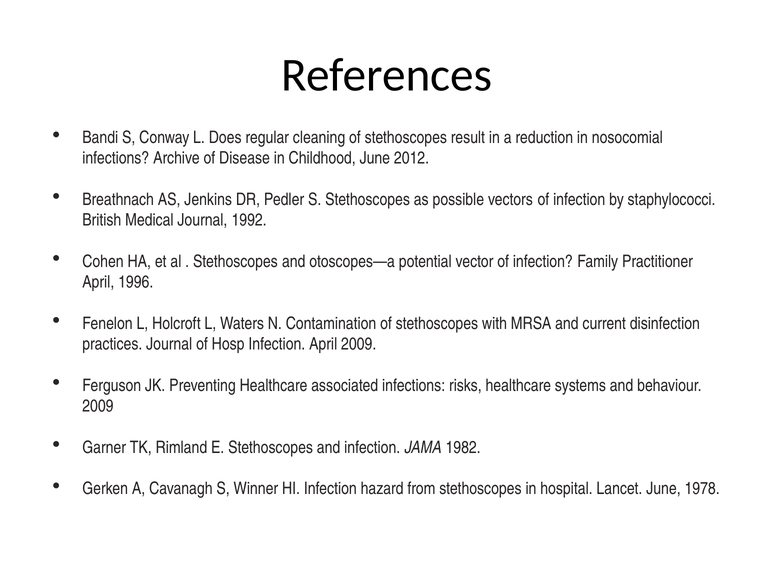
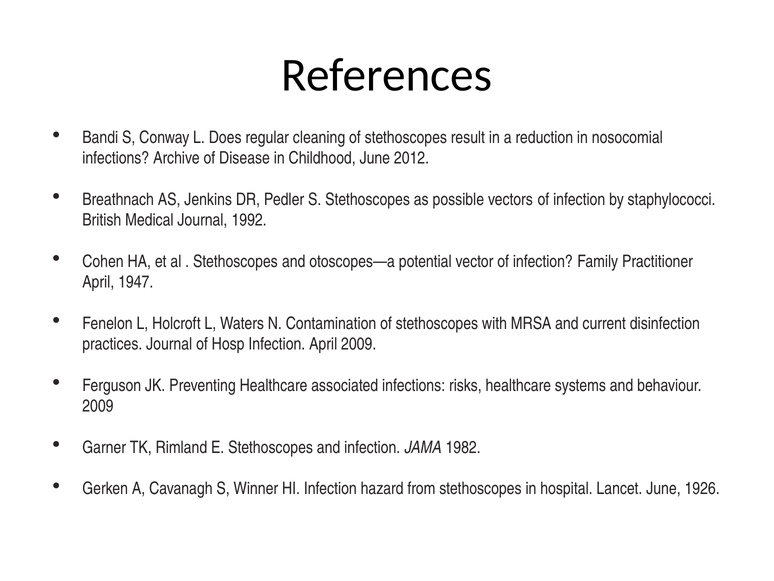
1996: 1996 -> 1947 (136, 282)
1978: 1978 -> 1926 (702, 488)
